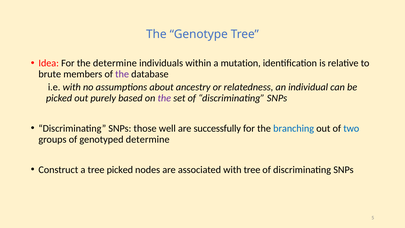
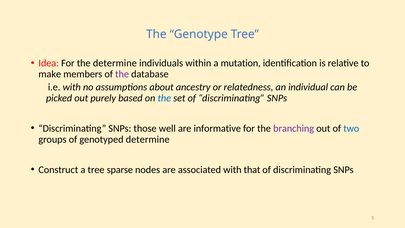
brute: brute -> make (50, 74)
the colour: purple -> blue (164, 98)
successfully: successfully -> informative (217, 128)
branching colour: blue -> purple (294, 128)
tree picked: picked -> sparse (120, 170)
with tree: tree -> that (252, 170)
